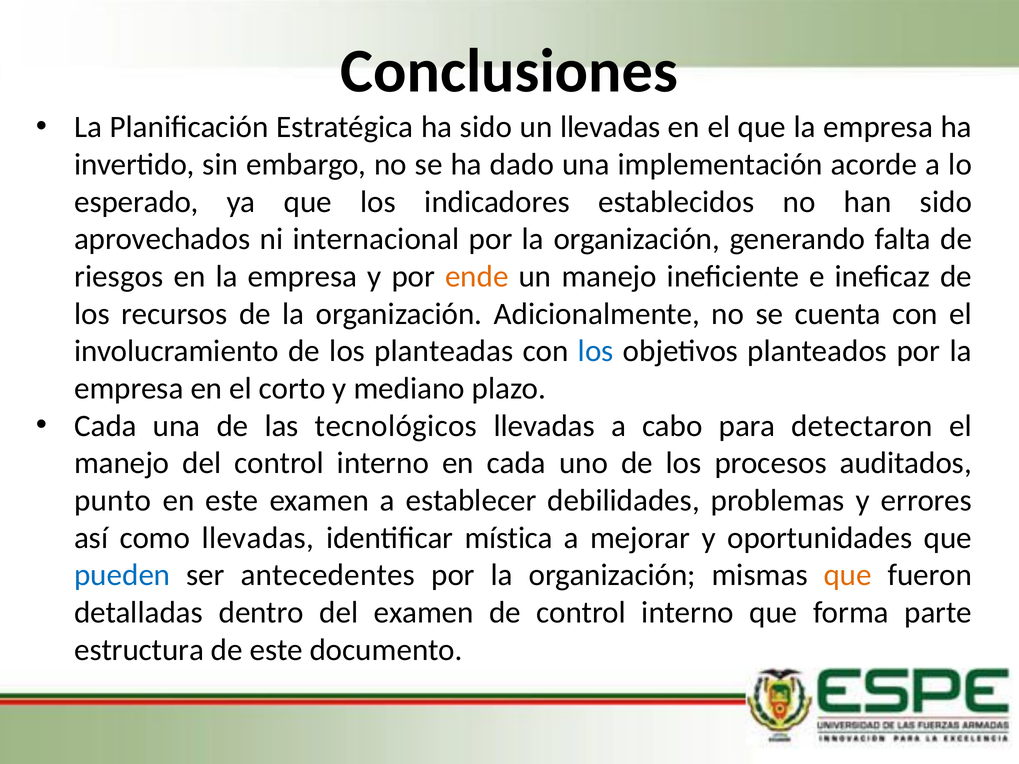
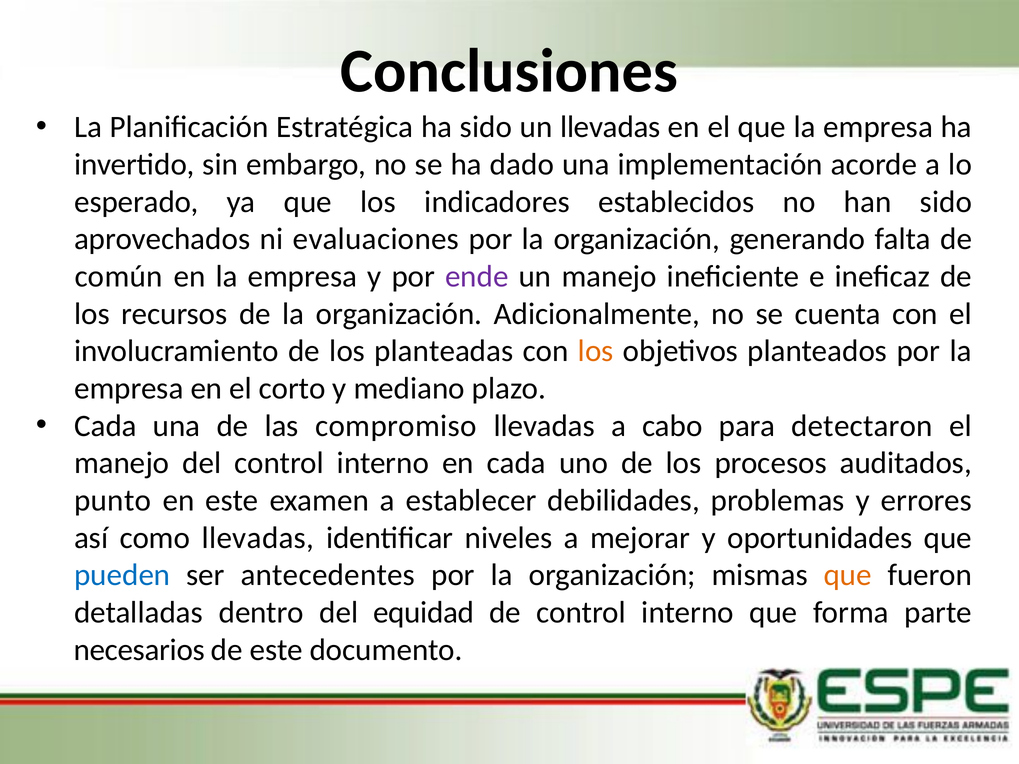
internacional: internacional -> evaluaciones (376, 239)
riesgos: riesgos -> común (119, 277)
ende colour: orange -> purple (477, 277)
los colour: blue -> orange (596, 351)
tecnológicos: tecnológicos -> compromiso (396, 426)
mística: mística -> niveles (509, 538)
del examen: examen -> equidad (424, 613)
estructura: estructura -> necesarios (139, 650)
